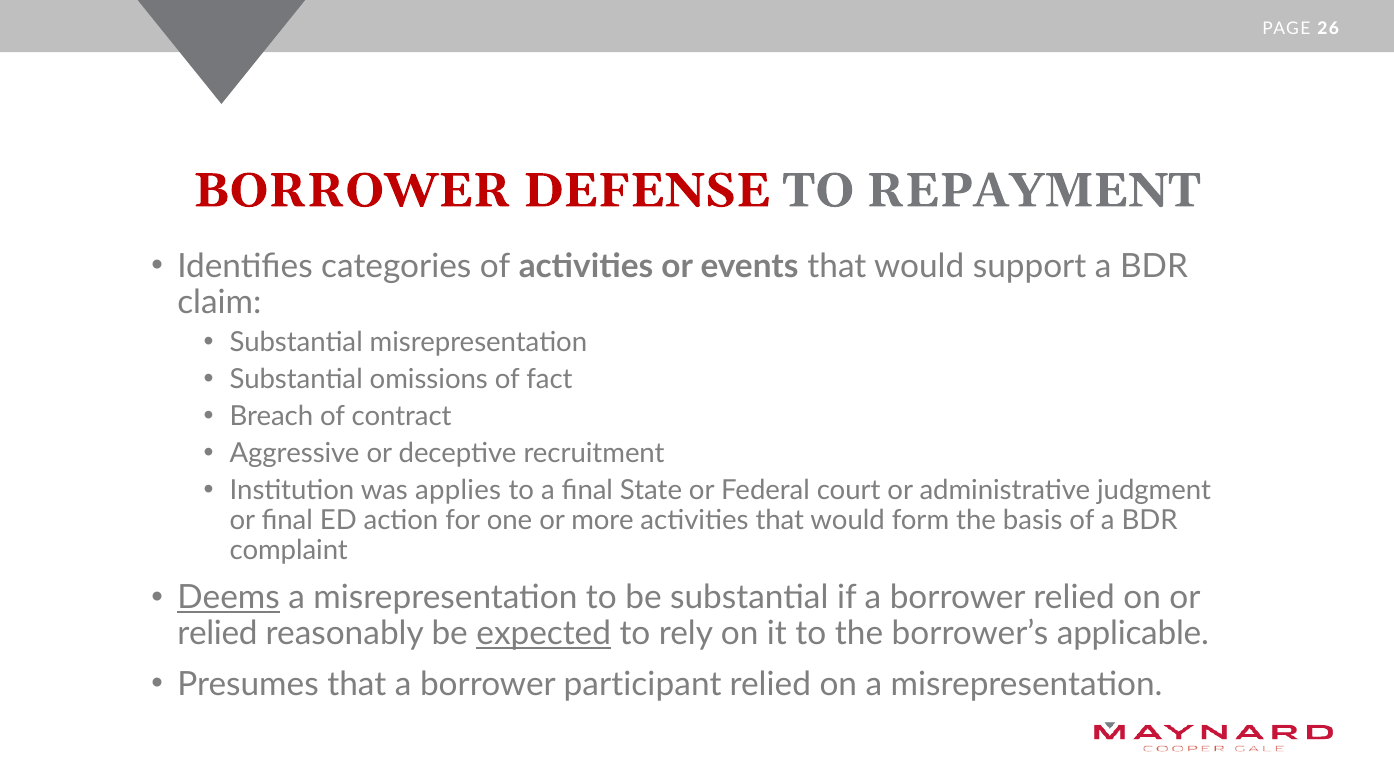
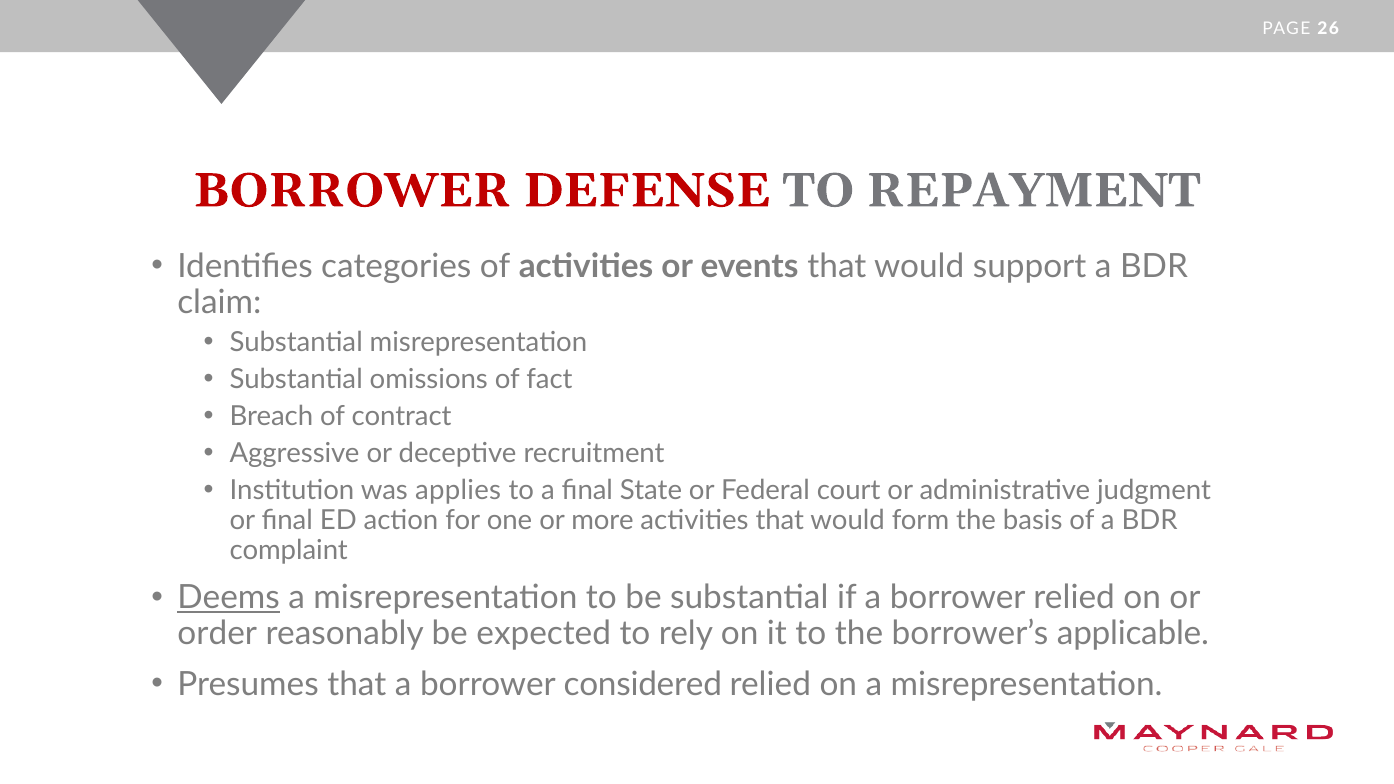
relied: relied -> order (217, 634)
expected underline: present -> none (544, 634)
participant: participant -> considered (643, 684)
